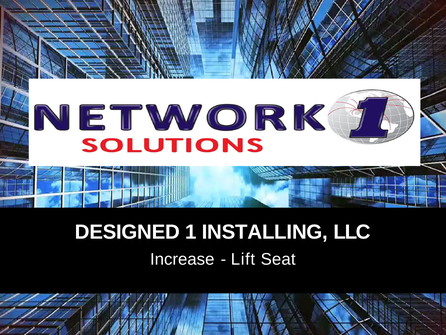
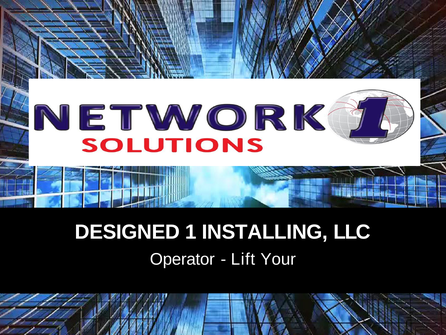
Increase: Increase -> Operator (182, 259)
Seat: Seat -> Your (278, 259)
